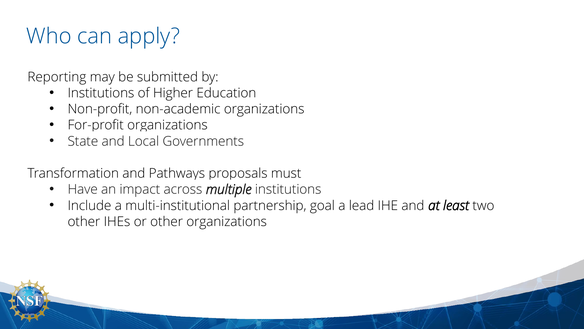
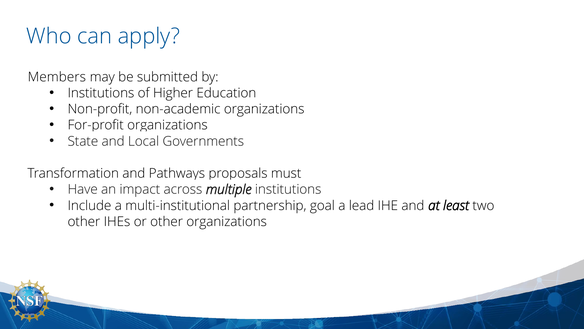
Reporting: Reporting -> Members (57, 77)
